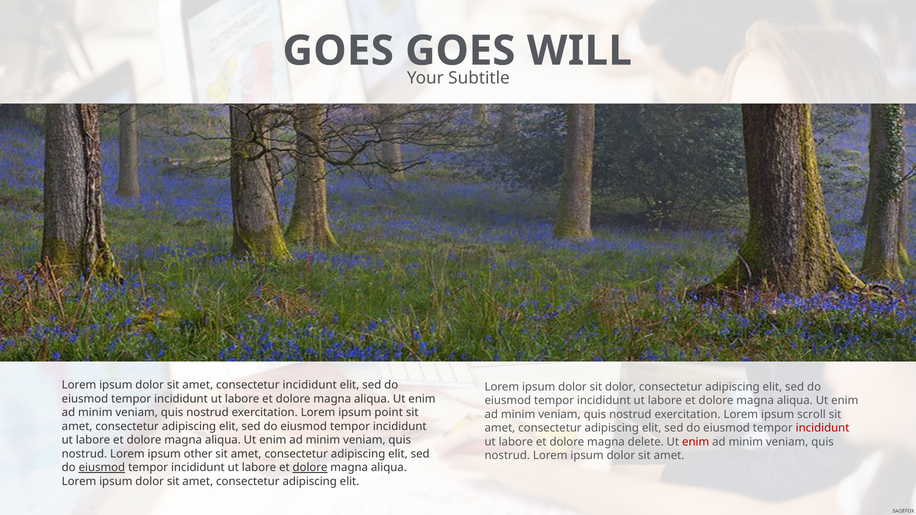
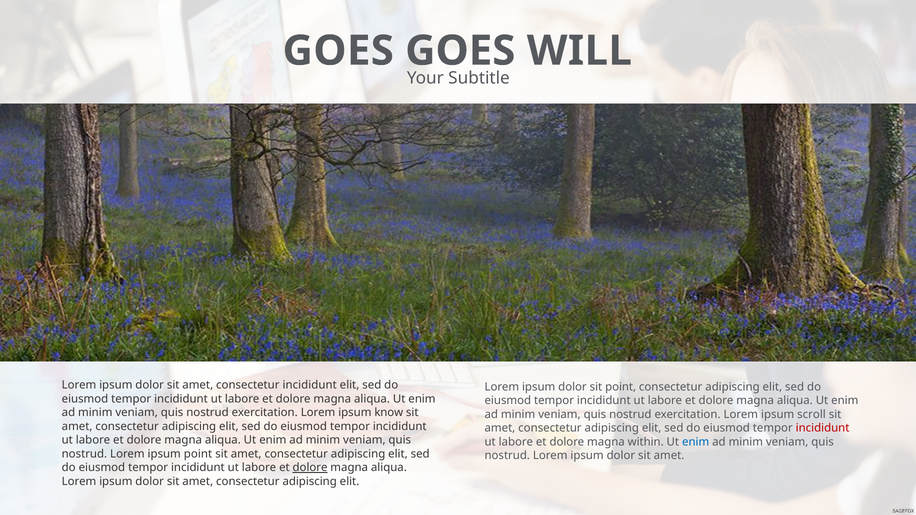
sit dolor: dolor -> point (621, 387)
point: point -> know (389, 413)
delete: delete -> within (646, 442)
enim colour: red -> blue (696, 442)
ipsum other: other -> point (198, 454)
eiusmod underline: present -> none (102, 468)
